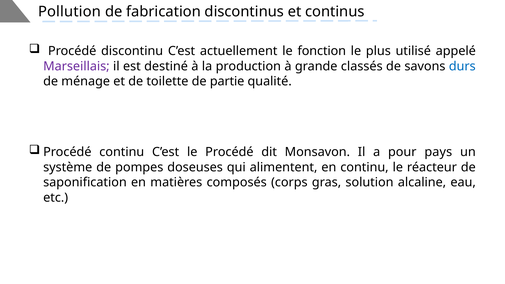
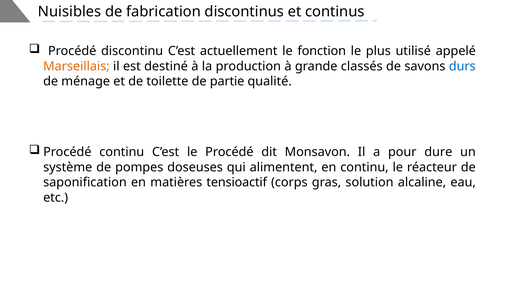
Pollution: Pollution -> Nuisibles (70, 12)
Marseillais colour: purple -> orange (76, 66)
pays: pays -> dure (438, 152)
composés: composés -> tensioactif (237, 182)
